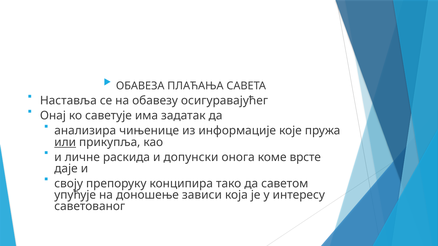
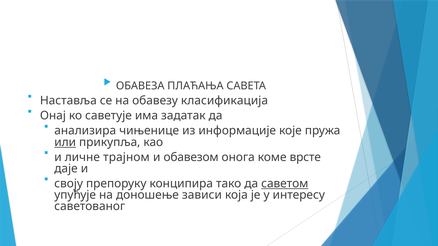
осигуравајућег: осигуравајућег -> класификација (225, 101)
раскида: раскида -> трајном (126, 157)
допунски: допунски -> обавезом (191, 157)
саветом underline: none -> present (285, 184)
